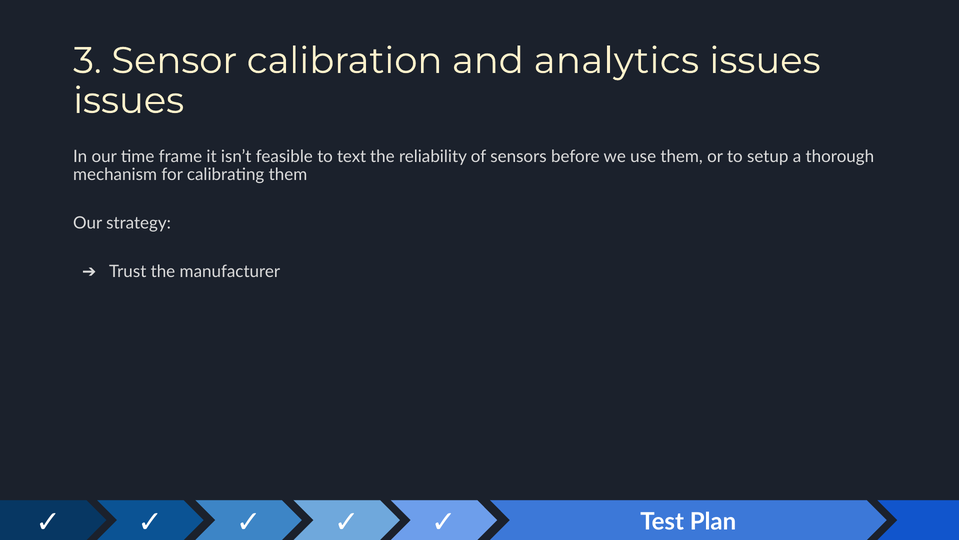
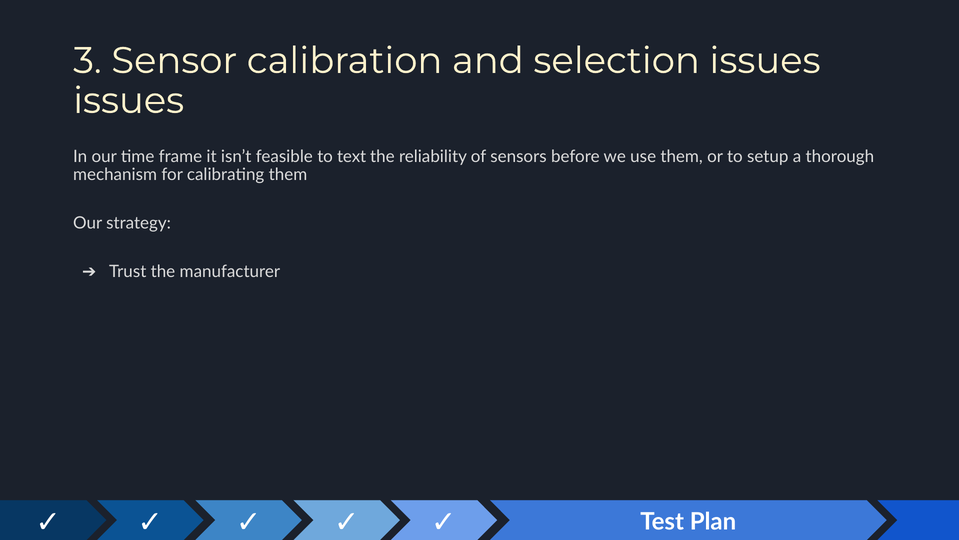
analytics: analytics -> selection (617, 61)
